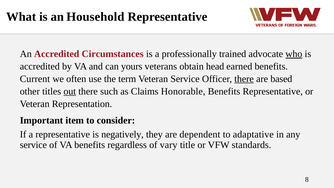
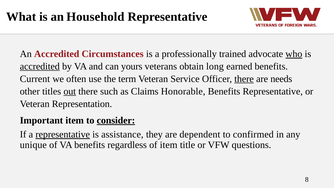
accredited underline: none -> present (40, 66)
head: head -> long (215, 66)
based: based -> needs (281, 79)
consider underline: none -> present (116, 120)
representative underline: none -> present (63, 134)
negatively: negatively -> assistance (122, 134)
adaptative: adaptative -> confirmed (253, 134)
service: service -> unique (33, 145)
of vary: vary -> item (169, 145)
standards: standards -> questions (251, 145)
